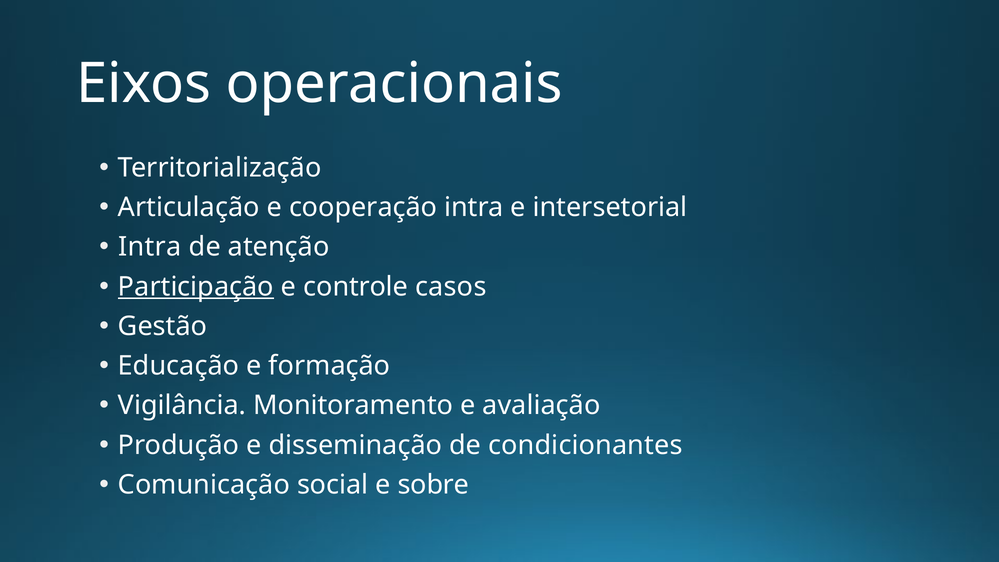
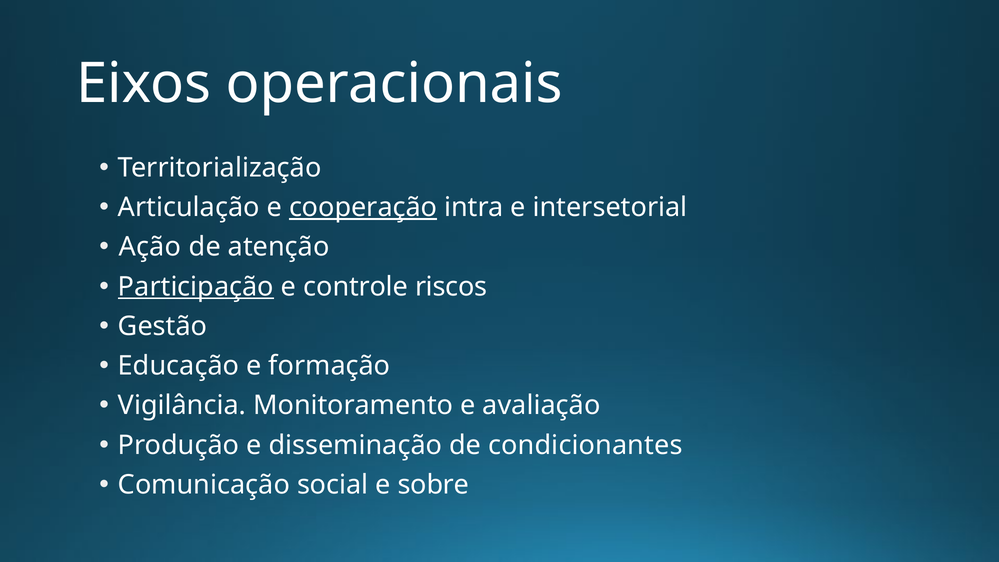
cooperação underline: none -> present (363, 207)
Intra: Intra -> Ação (150, 247)
casos: casos -> riscos (451, 287)
